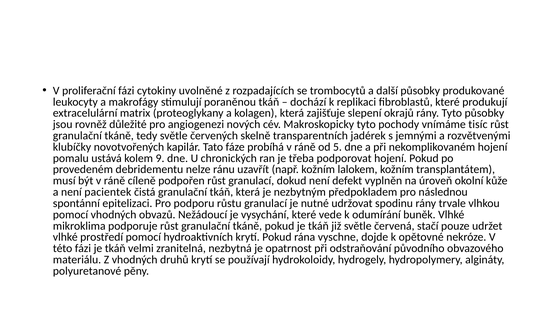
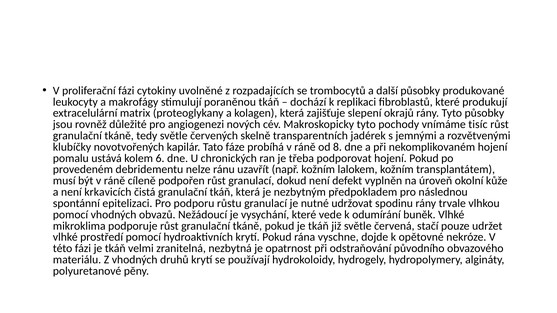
5: 5 -> 8 (337, 147)
9: 9 -> 6 (160, 158)
pacientek: pacientek -> krkavicích (108, 192)
